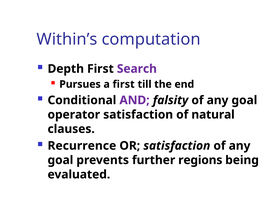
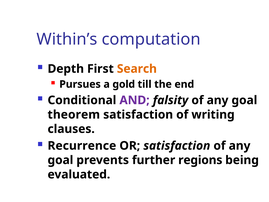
Search colour: purple -> orange (137, 69)
a first: first -> gold (124, 84)
operator: operator -> theorem (74, 114)
natural: natural -> writing (213, 114)
